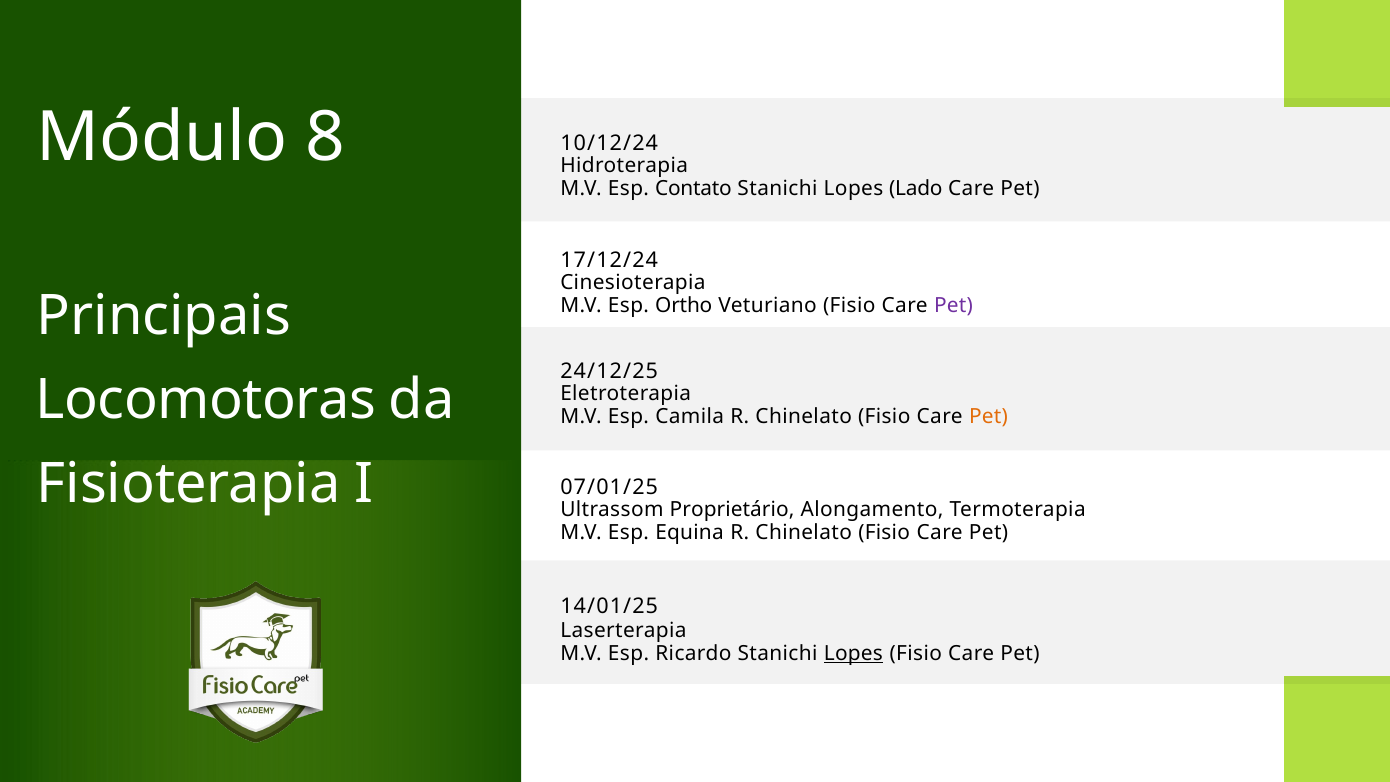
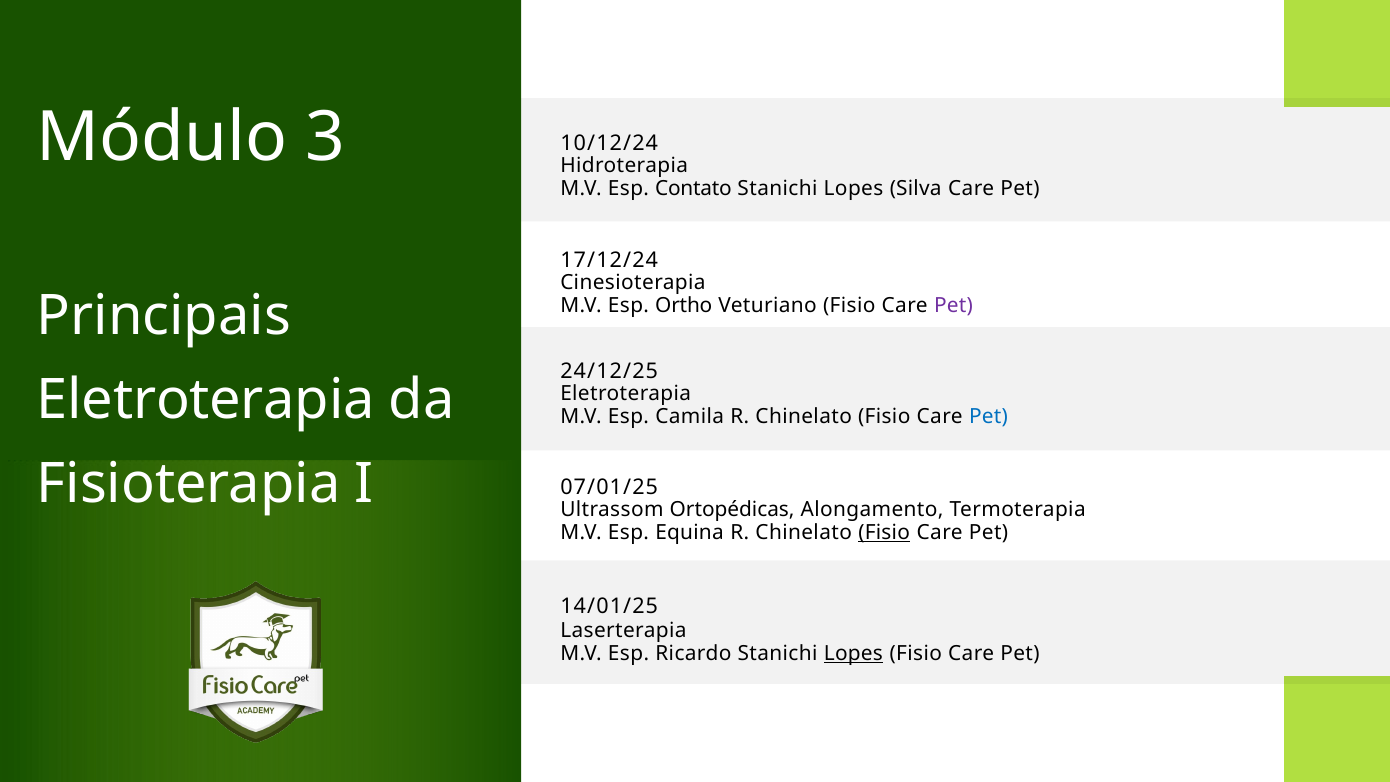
8: 8 -> 3 (325, 137)
Lado: Lado -> Silva (916, 189)
Locomotoras: Locomotoras -> Eletroterapia (206, 400)
Pet colour: orange -> blue (988, 416)
Proprietário: Proprietário -> Ortopédicas (732, 509)
Fisio underline: none -> present (884, 532)
